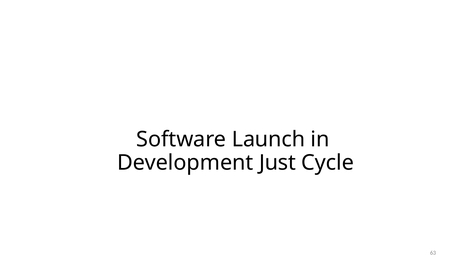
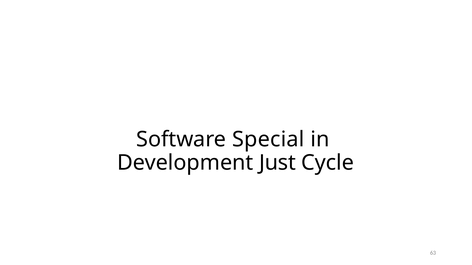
Launch: Launch -> Special (268, 140)
